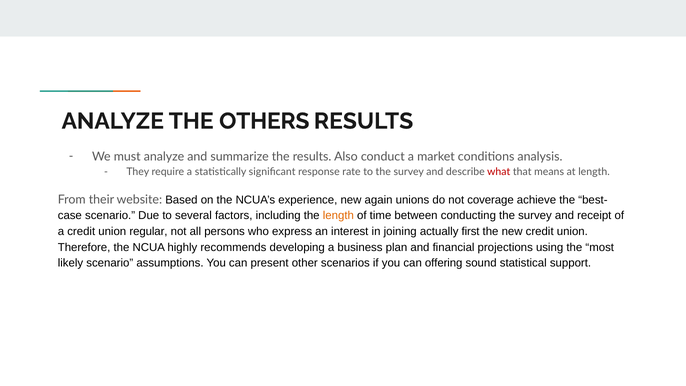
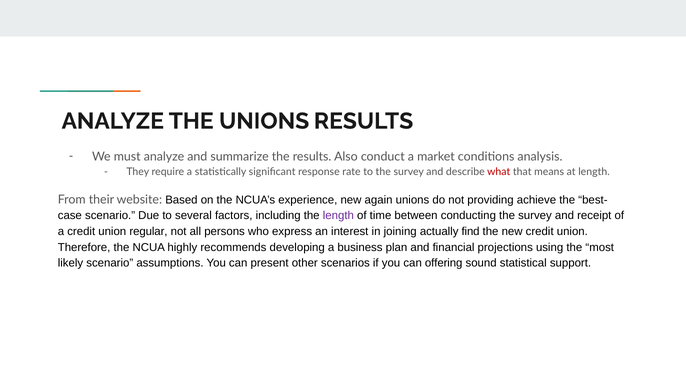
THE OTHERS: OTHERS -> UNIONS (264, 121)
coverage: coverage -> providing (490, 200)
length colour: orange -> purple (338, 216)
first: first -> find (471, 231)
